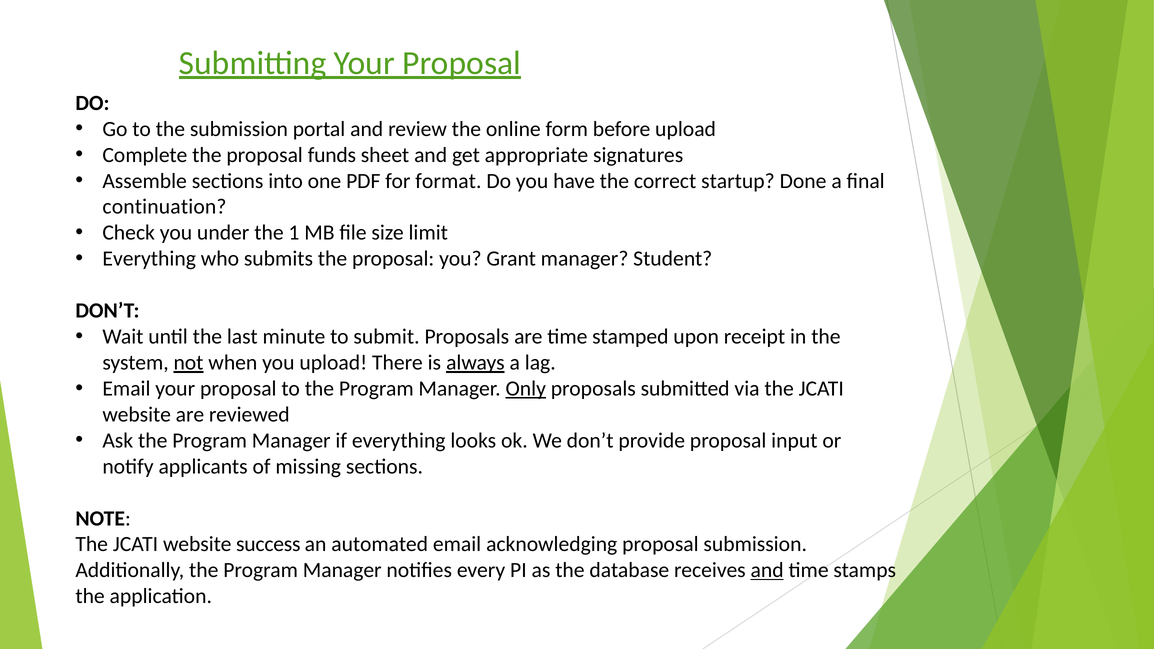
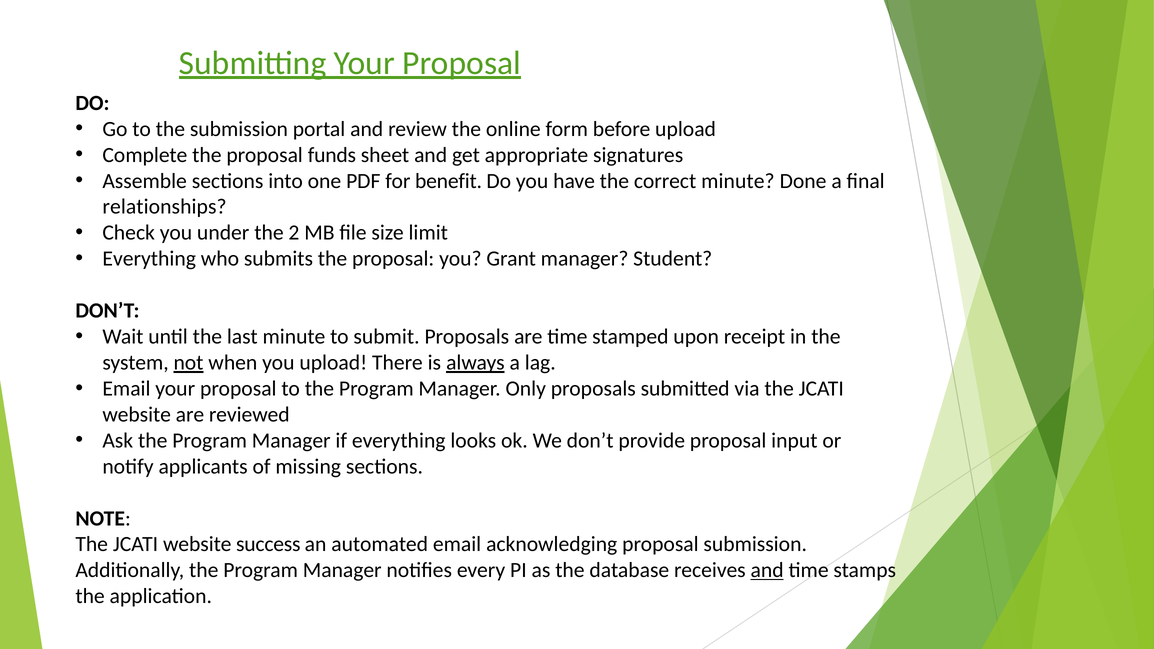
format: format -> benefit (449, 181)
correct startup: startup -> minute (738, 181)
continuation: continuation -> relationships (165, 207)
1: 1 -> 2 (294, 233)
Only underline: present -> none (526, 389)
